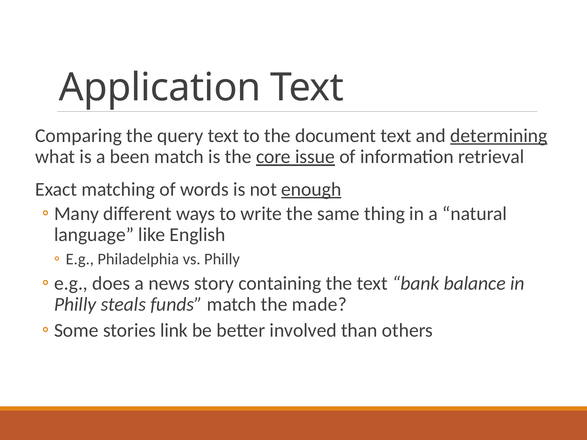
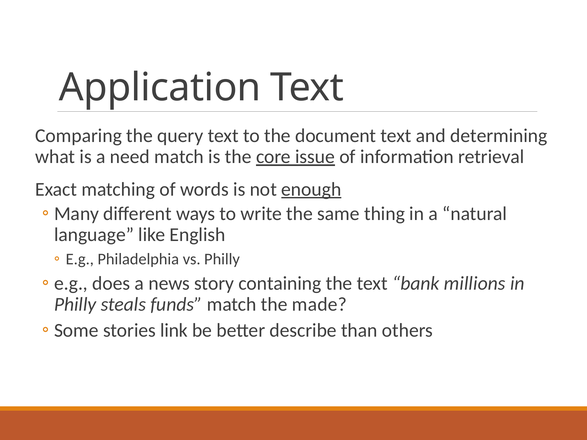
determining underline: present -> none (499, 136)
been: been -> need (130, 157)
balance: balance -> millions (475, 283)
involved: involved -> describe (303, 331)
